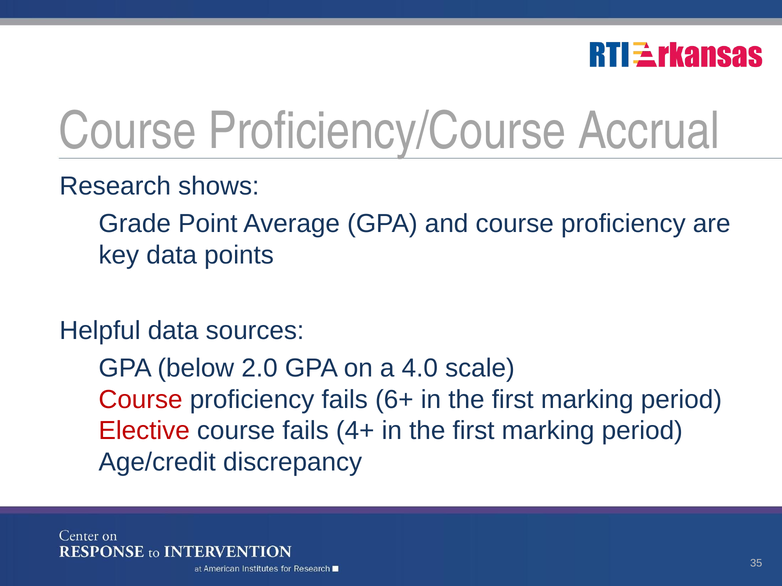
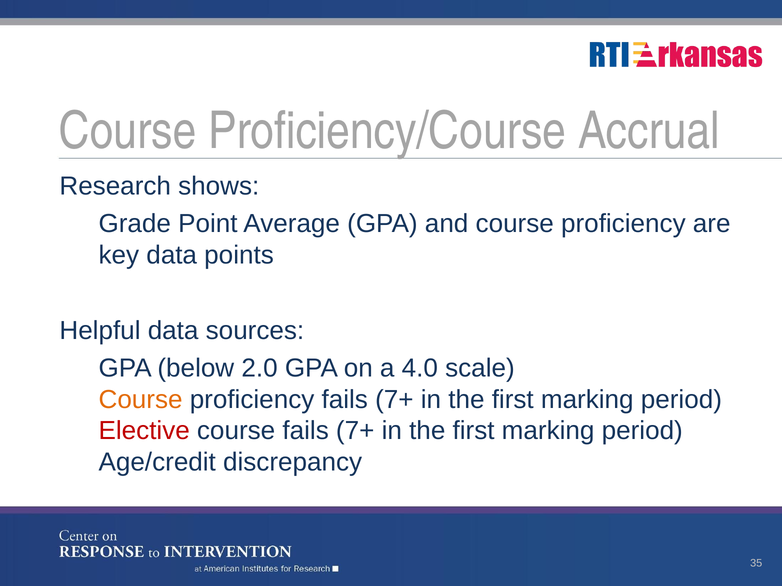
Course colour: red -> orange (141, 400)
proficiency fails 6+: 6+ -> 7+ (394, 400)
course fails 4+: 4+ -> 7+ (355, 431)
